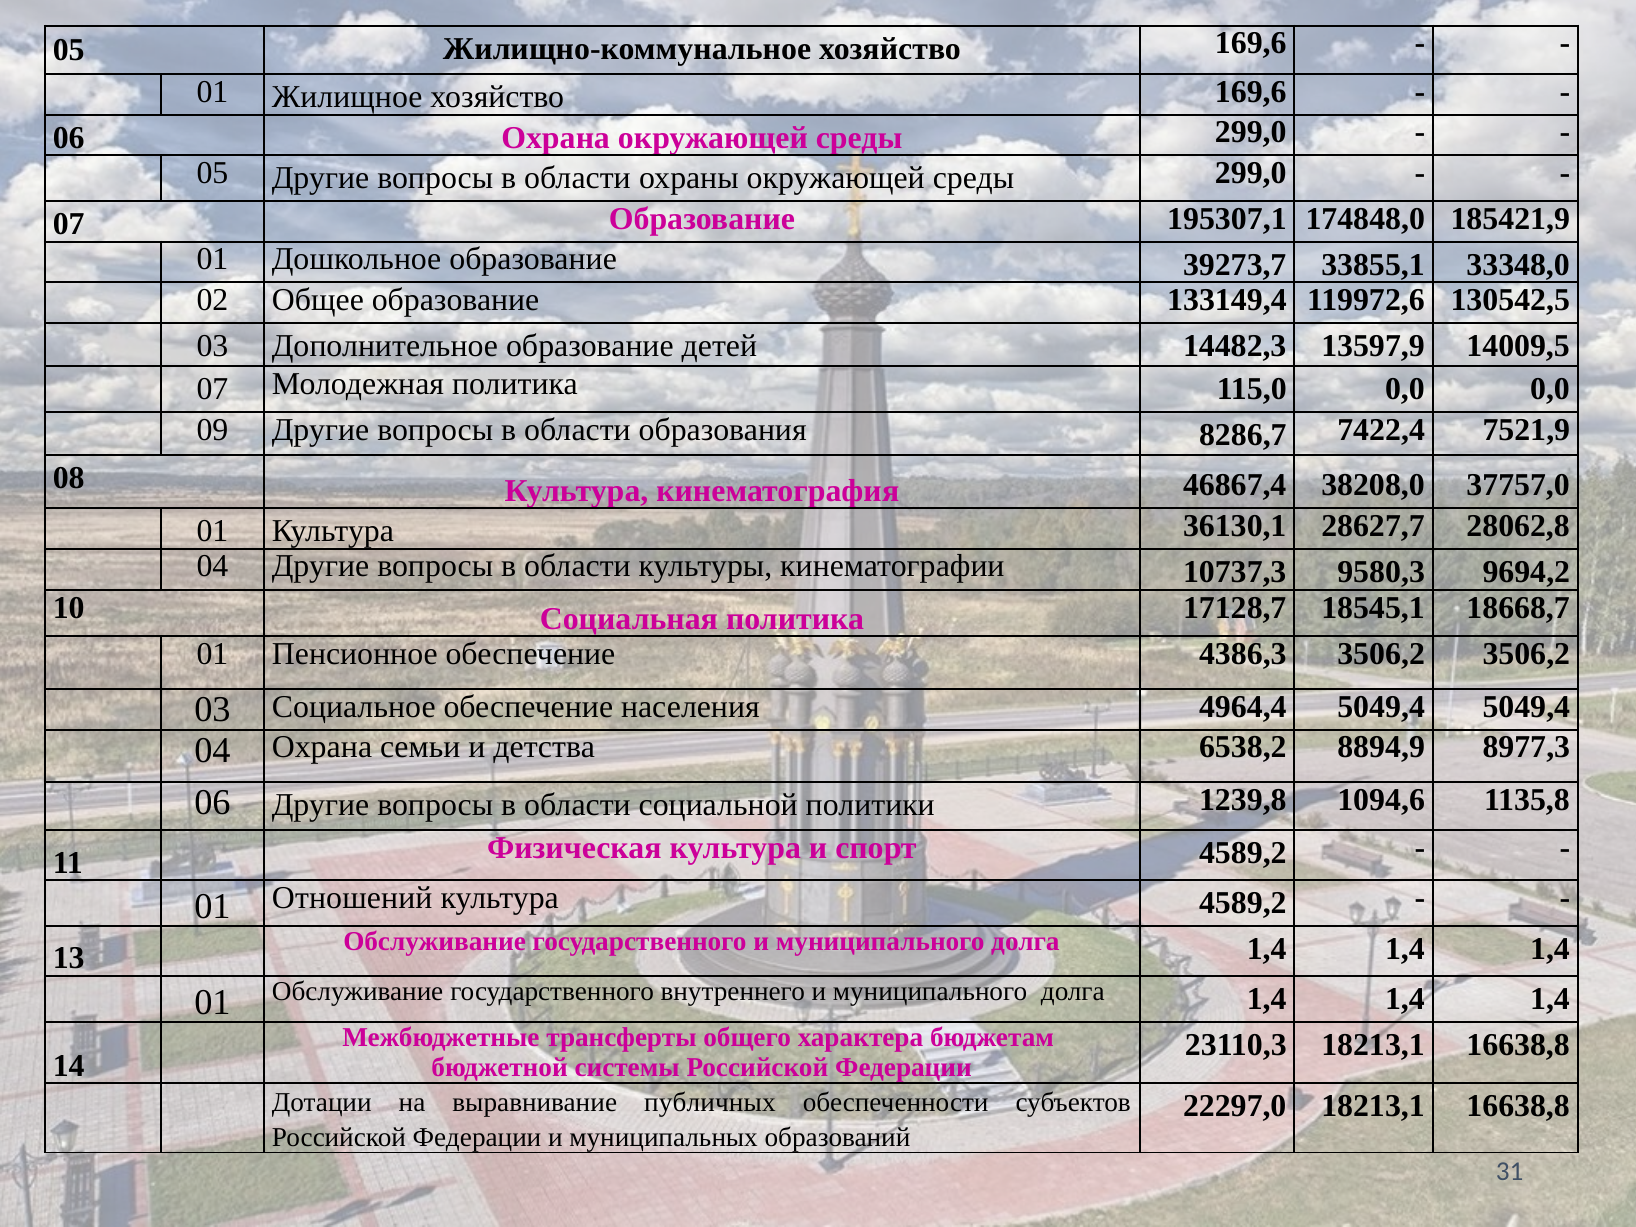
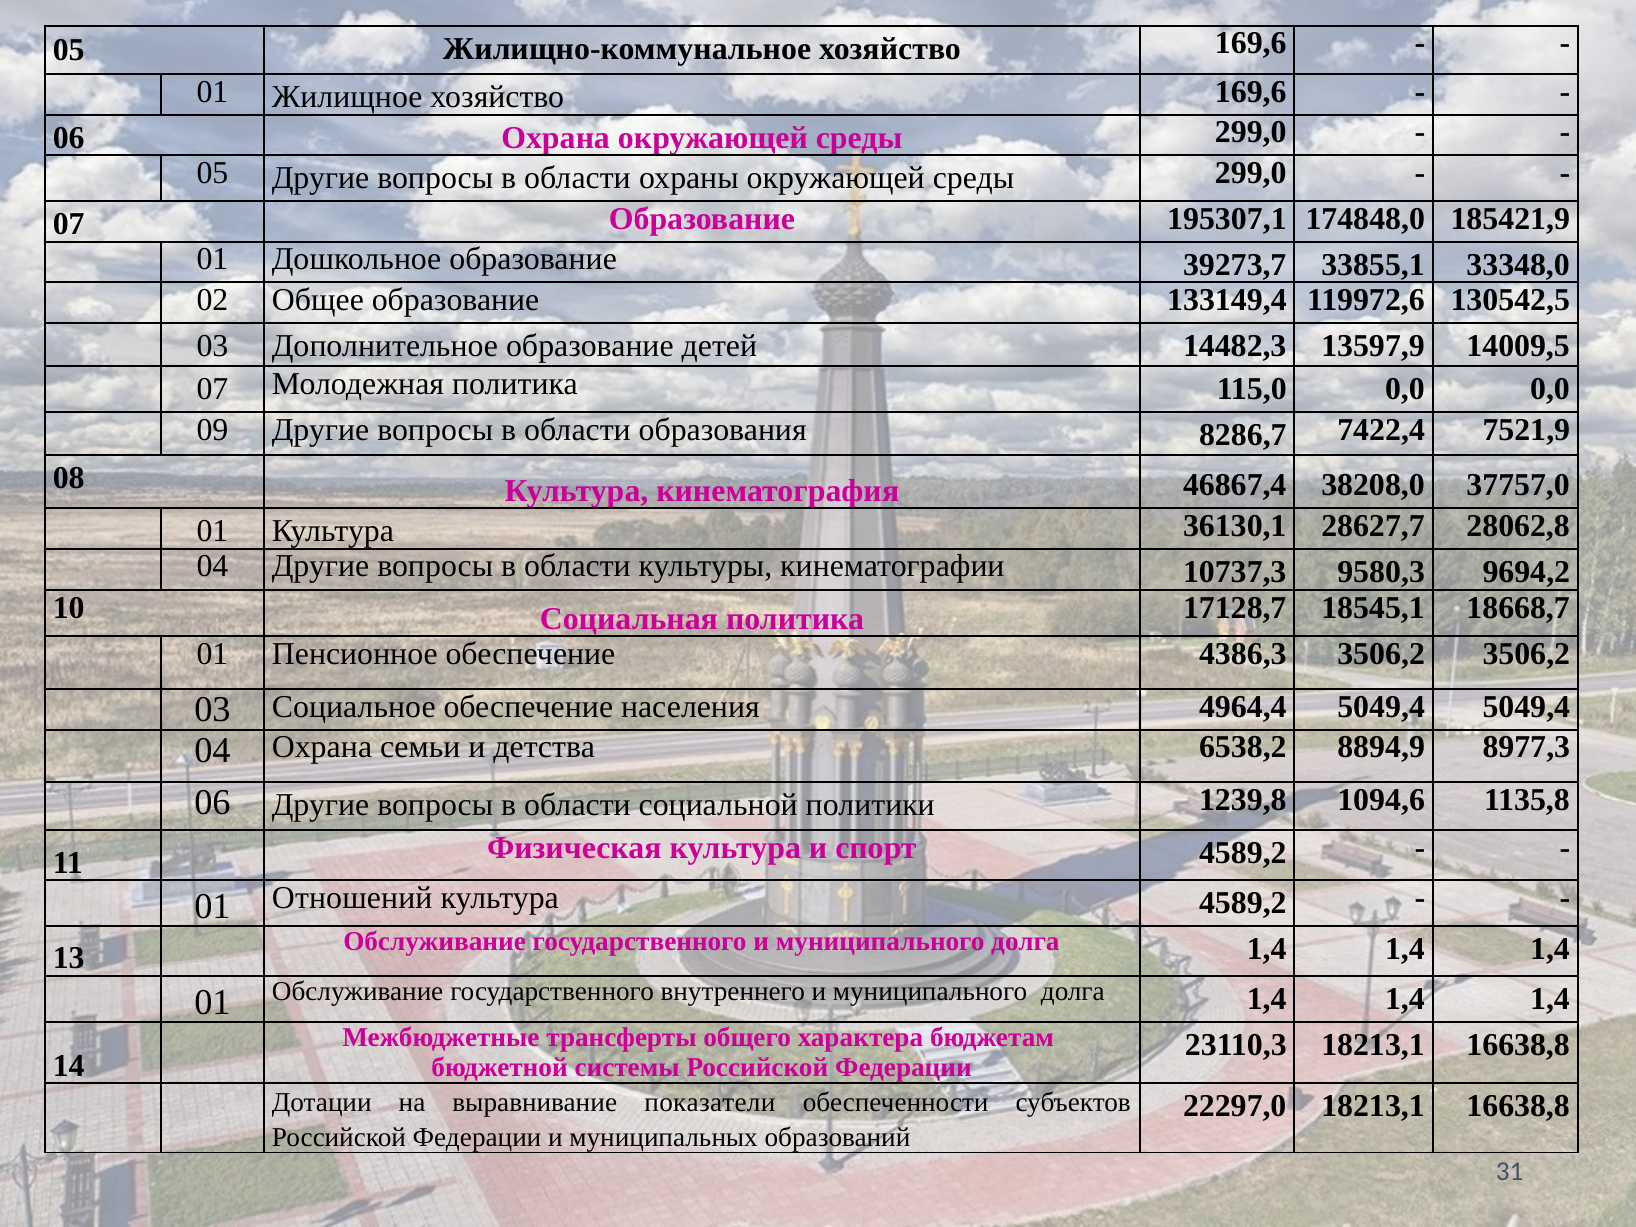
публичных: публичных -> показатели (710, 1103)
